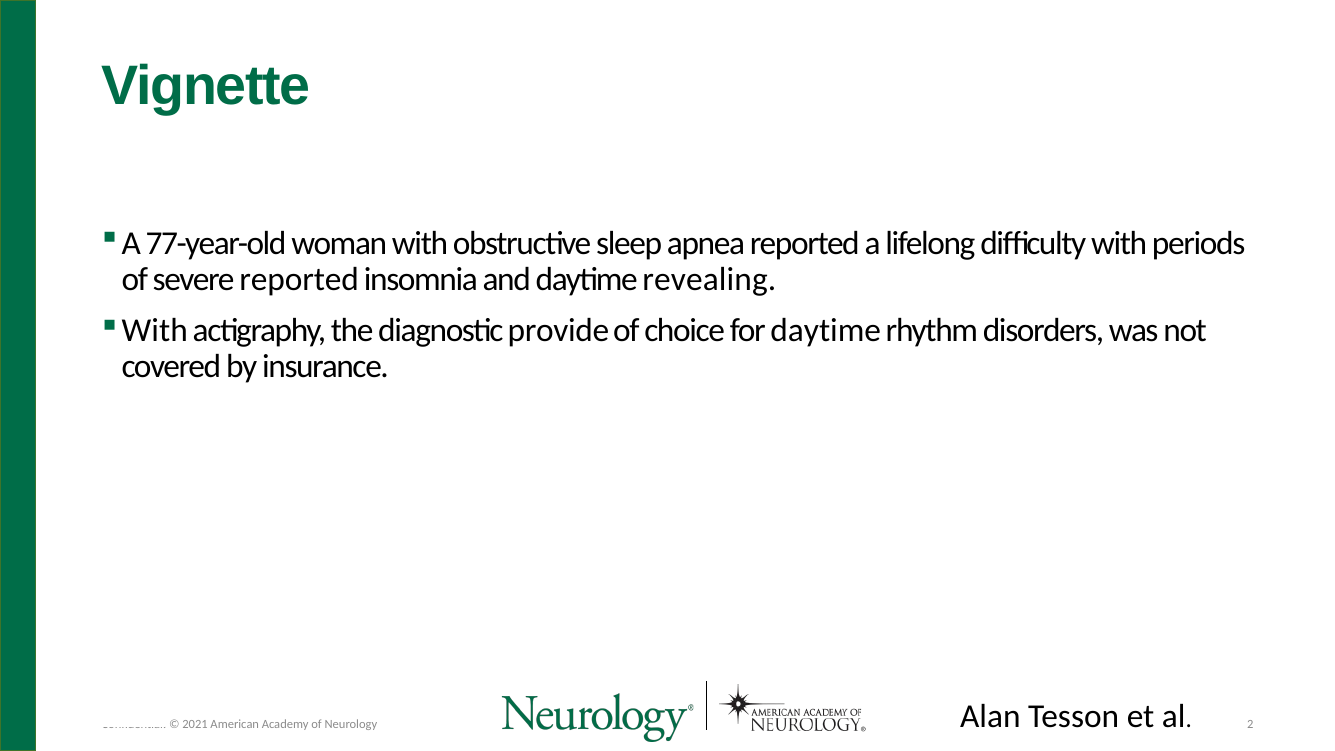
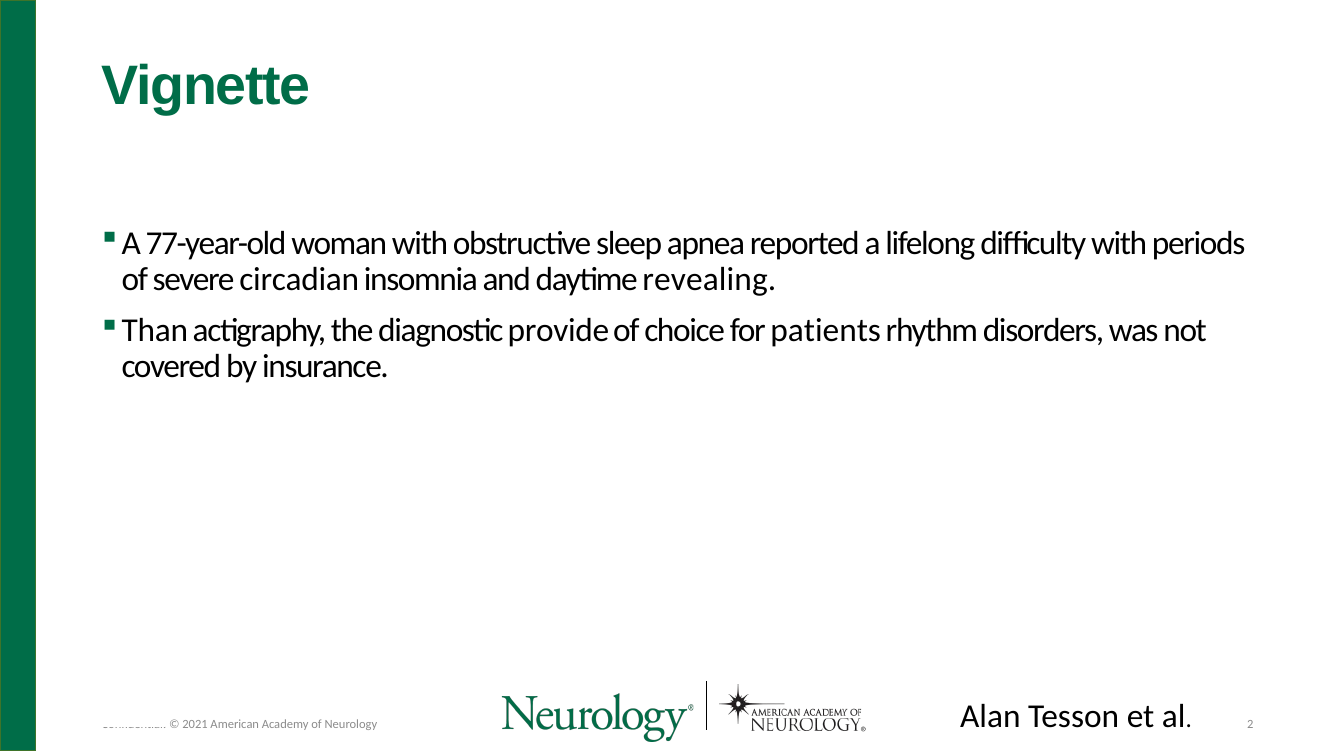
severe reported: reported -> circadian (299, 279)
With: With -> Than (155, 331)
for daytime: daytime -> patients (826, 331)
